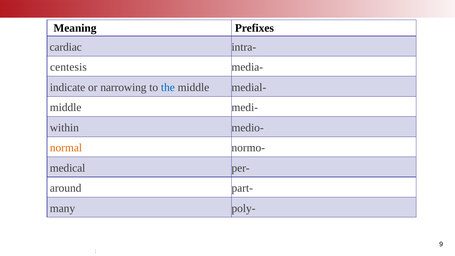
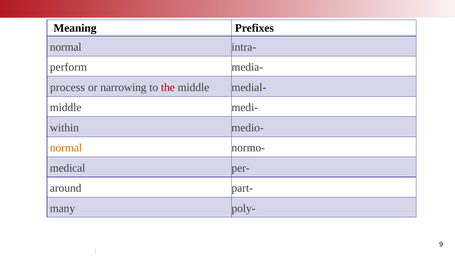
cardiac: cardiac -> normal (66, 47)
centesis: centesis -> perform (68, 67)
indicate: indicate -> process (67, 87)
the colour: blue -> red (168, 87)
